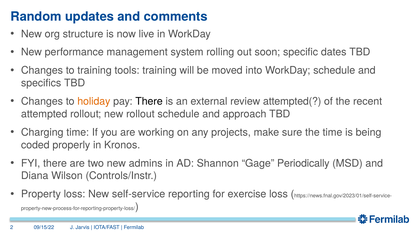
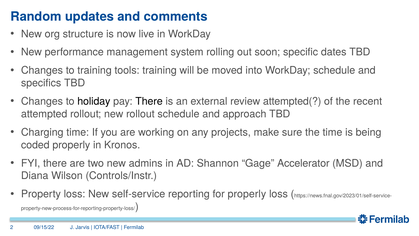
holiday colour: orange -> black (94, 101)
Periodically: Periodically -> Accelerator (303, 163)
for exercise: exercise -> properly (247, 194)
